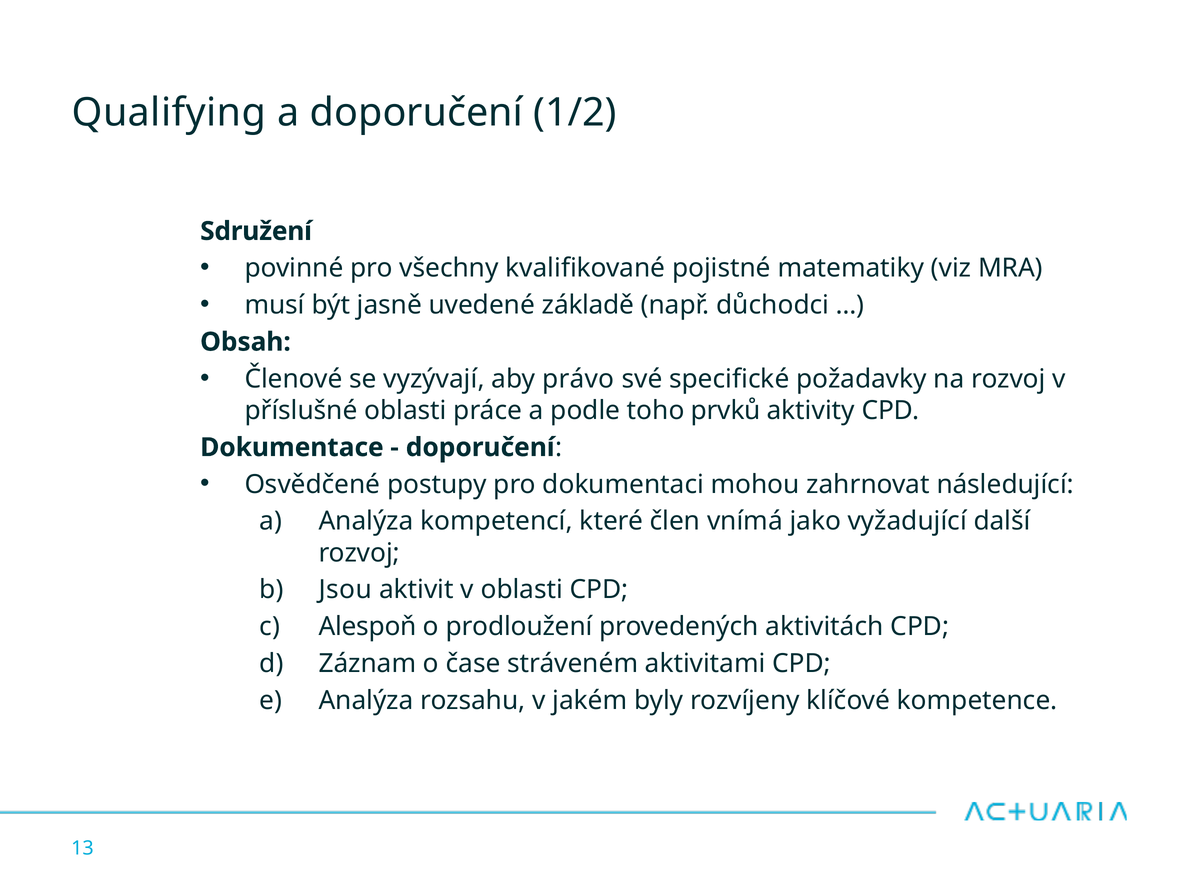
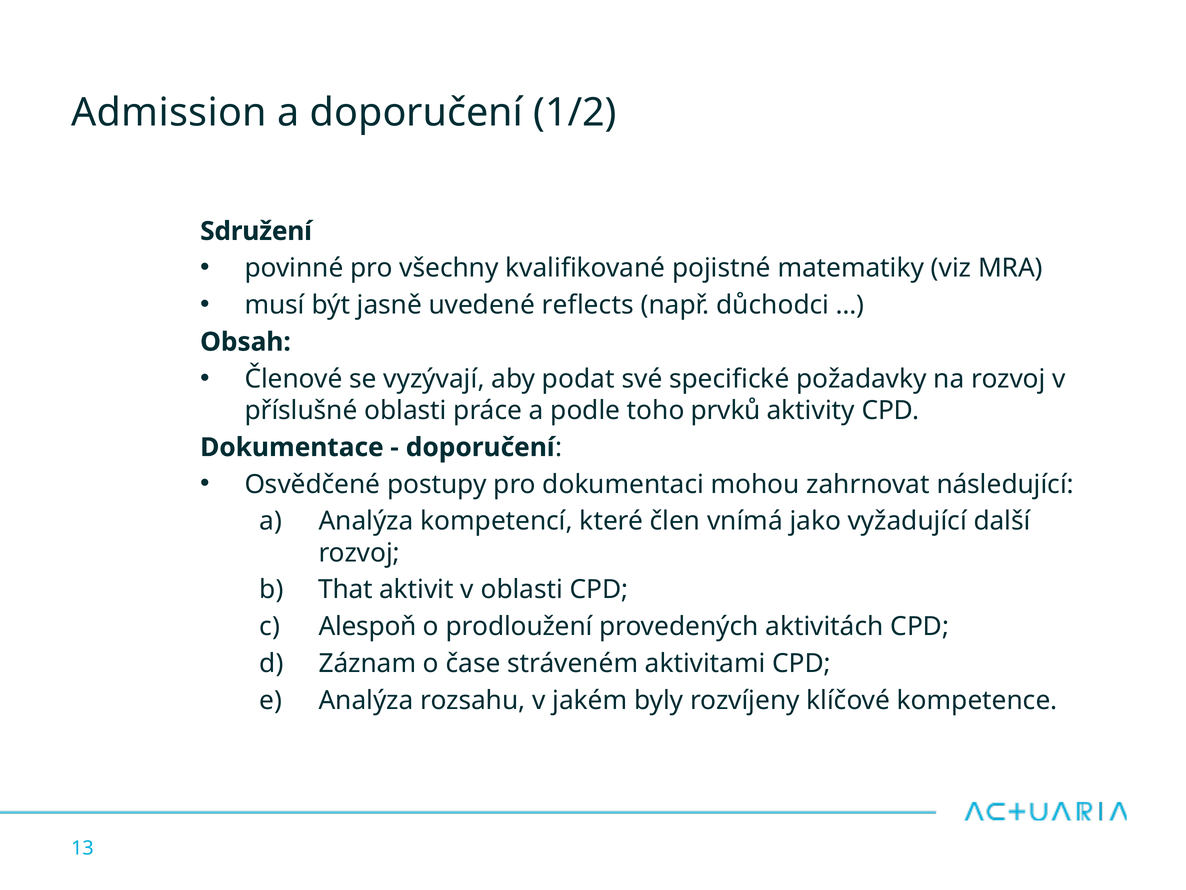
Qualifying: Qualifying -> Admission (169, 113)
základě: základě -> reflects (588, 305)
právo: právo -> podat (578, 379)
Jsou: Jsou -> That (346, 589)
